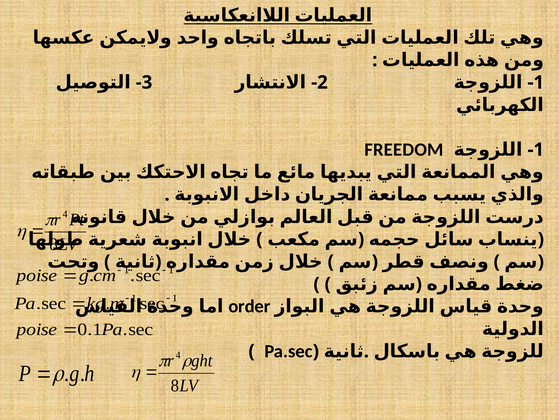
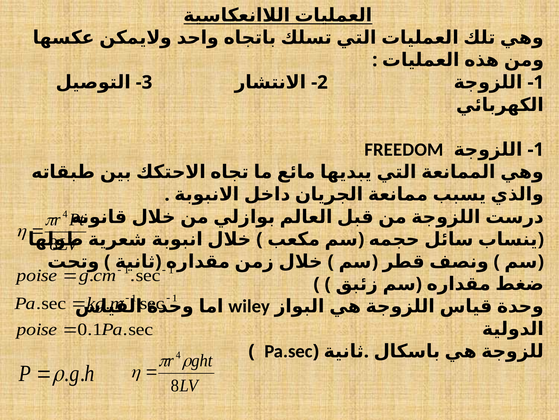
order: order -> wiley (249, 306)
